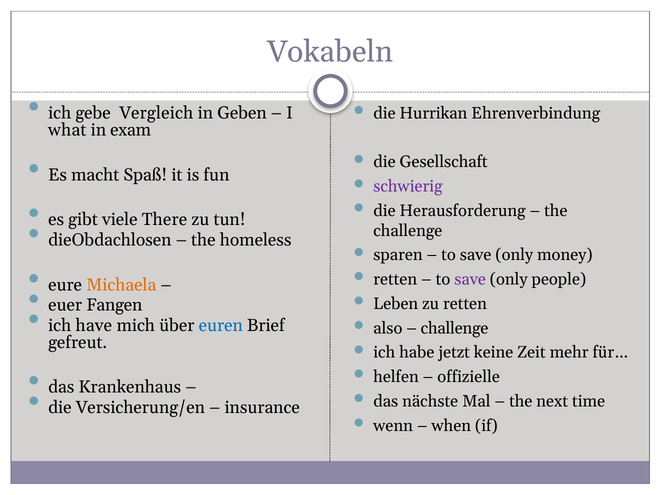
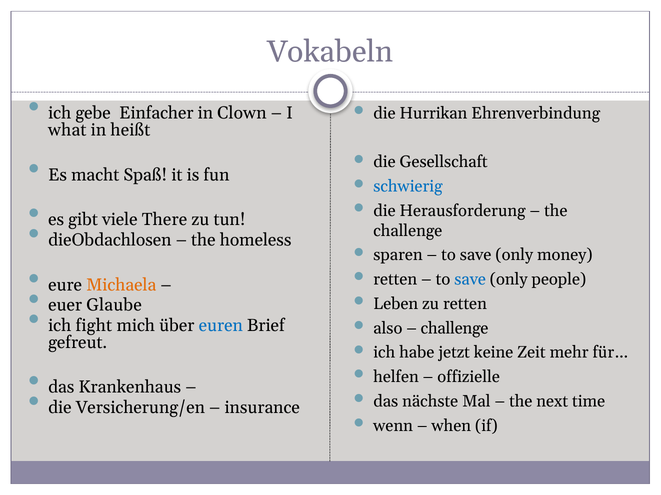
Vergleich: Vergleich -> Einfacher (156, 113)
Geben: Geben -> Clown (242, 113)
exam: exam -> heißt (130, 130)
schwierig colour: purple -> blue (408, 187)
save colour: purple -> blue (470, 280)
Fangen: Fangen -> Glaube (114, 306)
have: have -> fight (94, 326)
